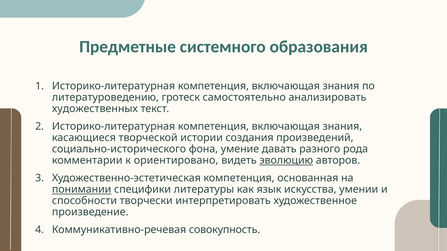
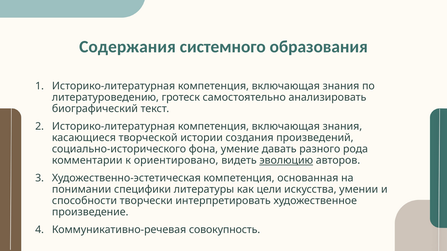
Предметные: Предметные -> Содержания (128, 47)
художественных: художественных -> биографический (95, 109)
понимании underline: present -> none (82, 190)
язык: язык -> цели (269, 190)
